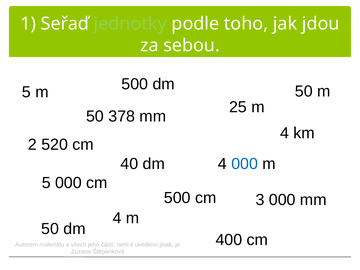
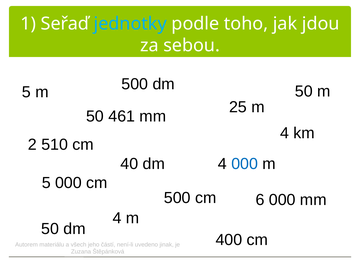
jednotky colour: light green -> light blue (130, 24)
378: 378 -> 461 (122, 116)
520: 520 -> 510 (55, 145)
3: 3 -> 6 (260, 200)
